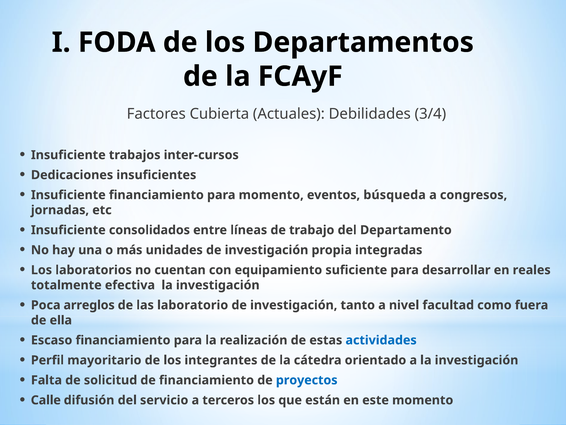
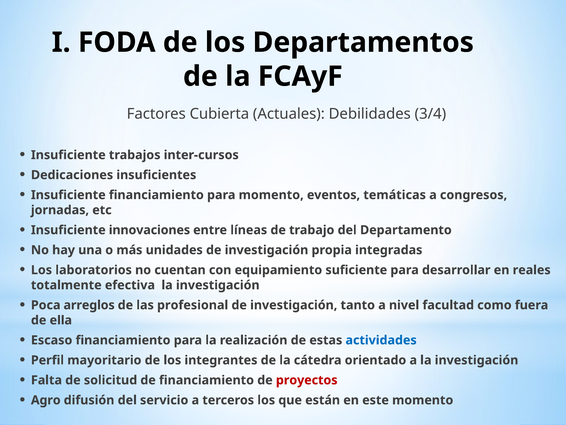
búsqueda: búsqueda -> temáticas (395, 195)
consolidados: consolidados -> innovaciones (149, 230)
laboratorio: laboratorio -> profesional (193, 305)
proyectos colour: blue -> red (307, 380)
Calle: Calle -> Agro (46, 400)
